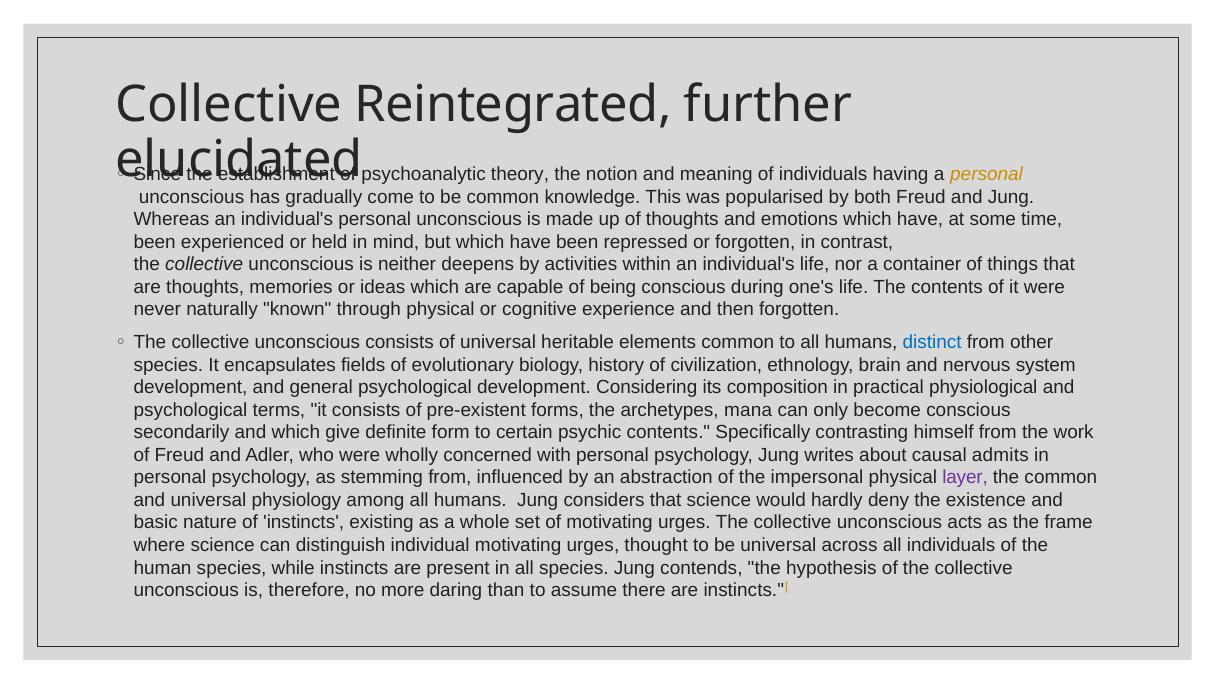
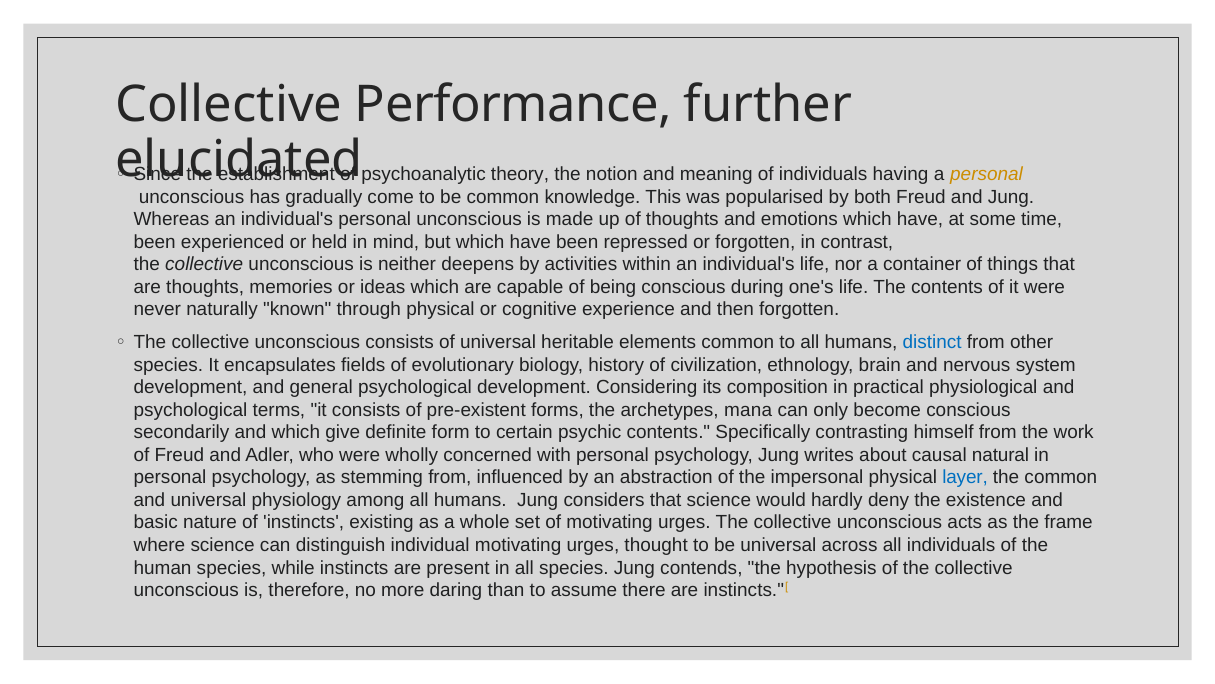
Reintegrated: Reintegrated -> Performance (513, 105)
admits: admits -> natural (1001, 455)
layer colour: purple -> blue (965, 477)
